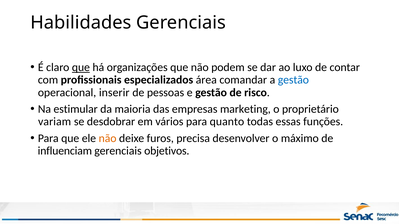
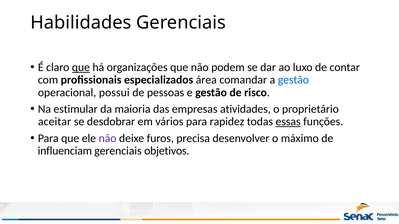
inserir: inserir -> possui (114, 93)
marketing: marketing -> atividades (245, 109)
variam: variam -> aceitar (55, 122)
quanto: quanto -> rapidez (227, 122)
essas underline: none -> present (288, 122)
não colour: orange -> purple (108, 139)
